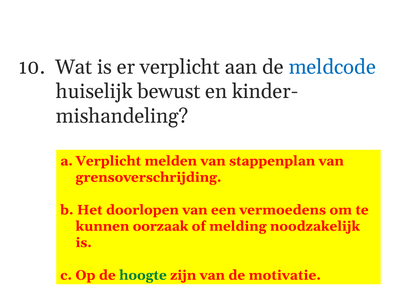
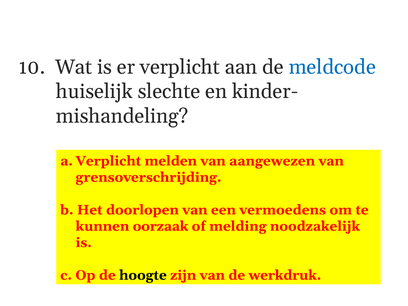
bewust: bewust -> slechte (169, 92)
stappenplan: stappenplan -> aangewezen (272, 161)
hoogte colour: green -> black (143, 275)
motivatie: motivatie -> werkdruk (285, 275)
